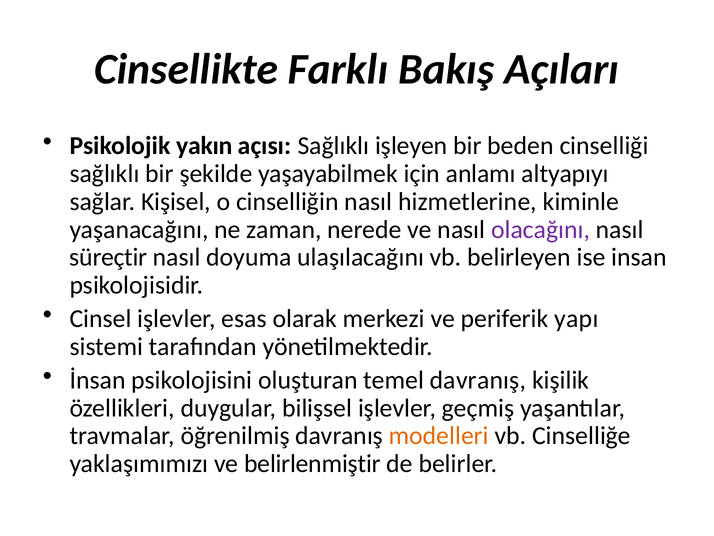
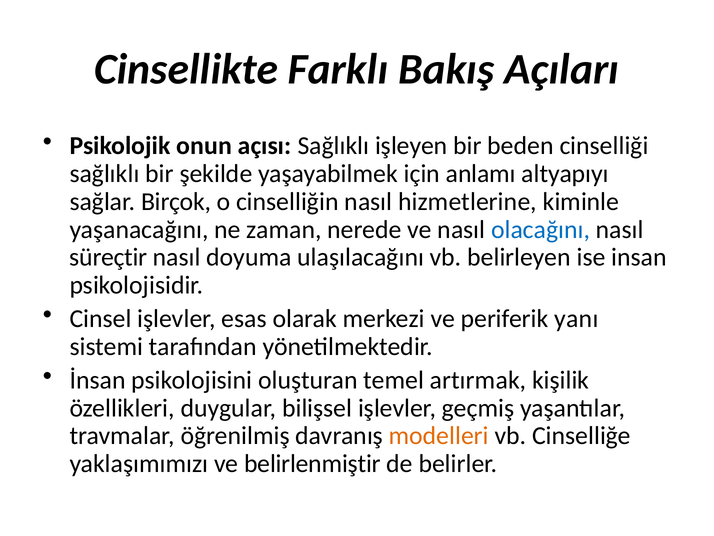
yakın: yakın -> onun (204, 146)
Kişisel: Kişisel -> Birçok (176, 201)
olacağını colour: purple -> blue (541, 229)
yapı: yapı -> yanı (576, 318)
temel davranış: davranış -> artırmak (478, 380)
